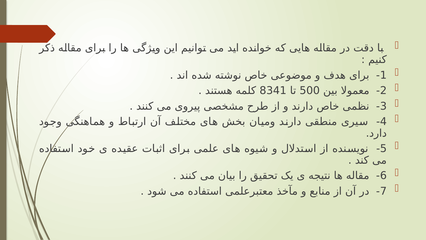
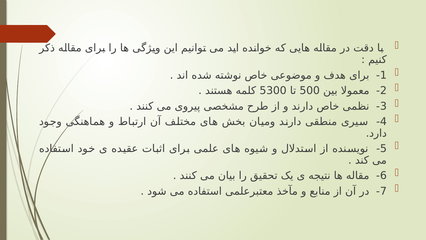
8341: 8341 -> 5300 (273, 91)
